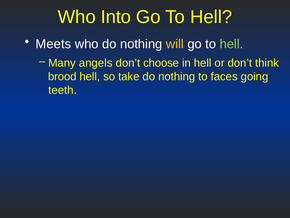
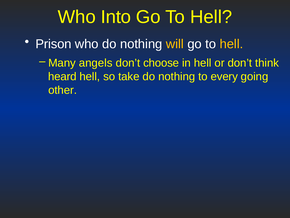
Meets: Meets -> Prison (53, 44)
hell colour: light green -> yellow (231, 44)
brood: brood -> heard (62, 76)
faces: faces -> every (224, 76)
teeth: teeth -> other (63, 90)
